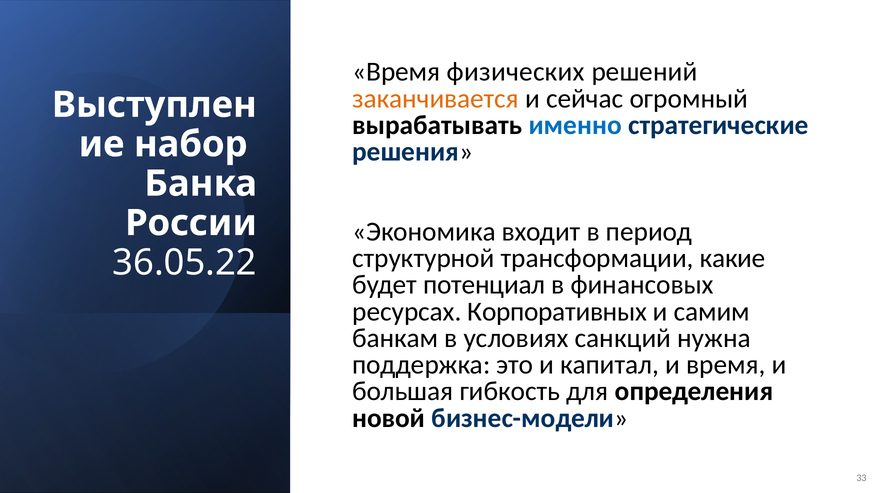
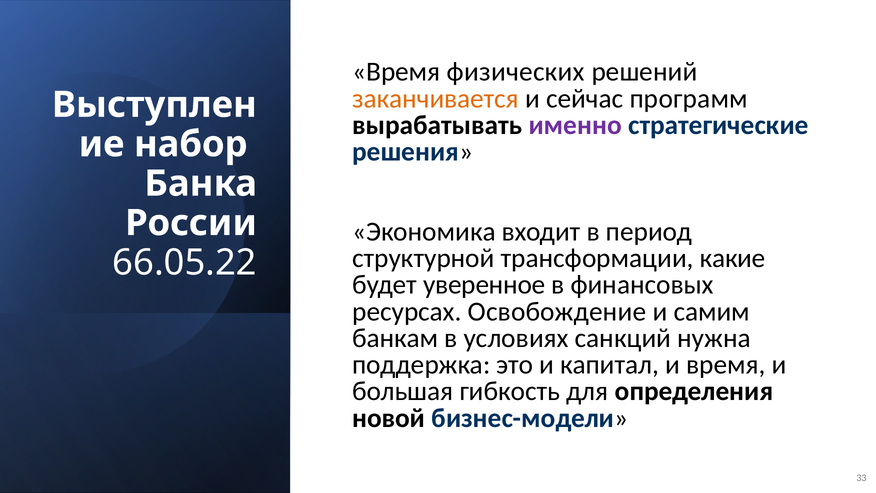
огромный: огромный -> программ (689, 98)
именно colour: blue -> purple (575, 125)
36.05.22: 36.05.22 -> 66.05.22 (185, 262)
потенциал: потенциал -> уверенное (484, 285)
Корпоративных: Корпоративных -> Освобождение (557, 311)
